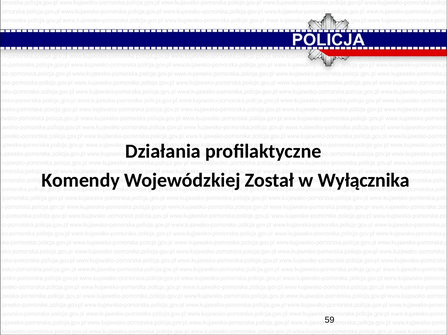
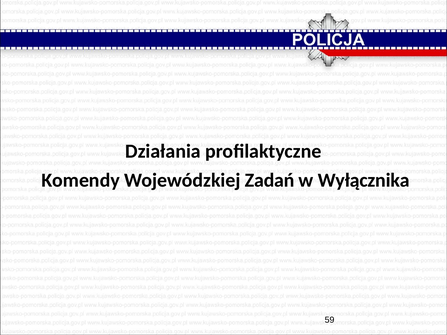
Został: Został -> Zadań (270, 180)
